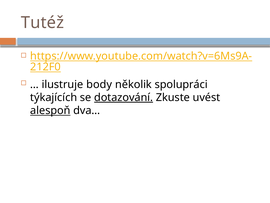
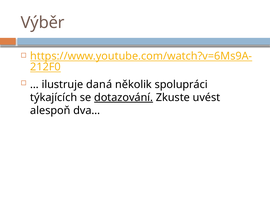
Tutéž: Tutéž -> Výběr (43, 23)
body: body -> daná (99, 84)
alespoň underline: present -> none (50, 110)
